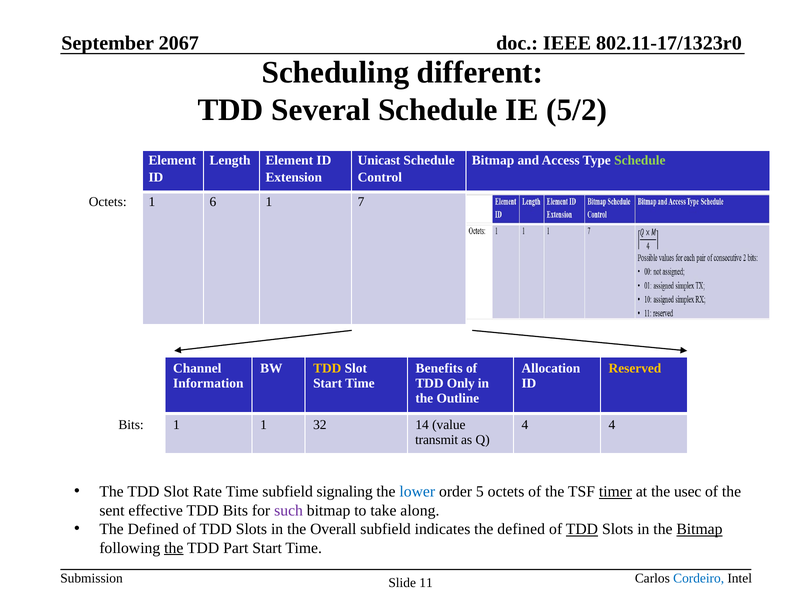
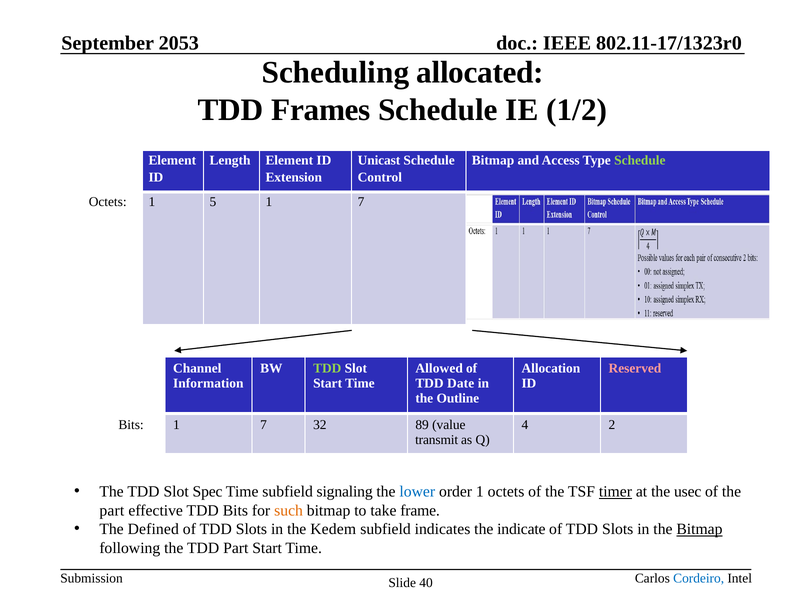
2067: 2067 -> 2053 (179, 43)
different: different -> allocated (480, 72)
Several: Several -> Frames (321, 110)
5/2: 5/2 -> 1/2 (577, 110)
6: 6 -> 5 (213, 202)
TDD colour: yellow -> light green (327, 369)
Benefits: Benefits -> Allowed (439, 369)
Reserved colour: yellow -> pink (635, 369)
Only: Only -> Date (461, 384)
Bits 1 1: 1 -> 7 (264, 425)
14: 14 -> 89 (422, 425)
4 4: 4 -> 2 (612, 425)
Rate: Rate -> Spec (208, 492)
order 5: 5 -> 1 (480, 492)
sent: sent -> part (112, 511)
such colour: purple -> orange (289, 511)
along: along -> frame (420, 511)
Overall: Overall -> Kedem (333, 530)
indicates the defined: defined -> indicate (521, 530)
TDD underline: present -> none (582, 530)
the underline: present -> none (174, 549)
11: 11 -> 40 (426, 583)
